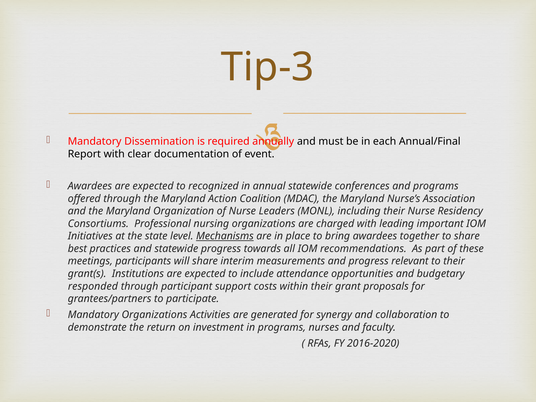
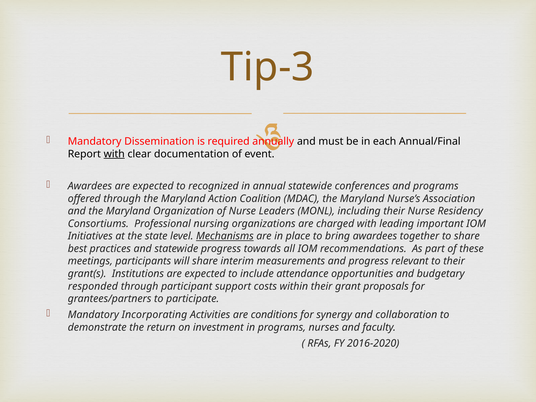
with underline: none -> present (114, 154)
Mandatory Organizations: Organizations -> Incorporating (154, 315)
generated: generated -> conditions (274, 315)
